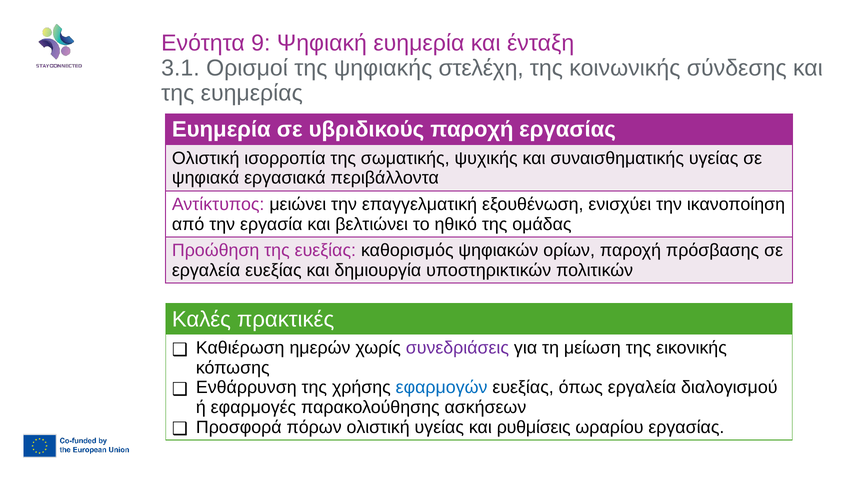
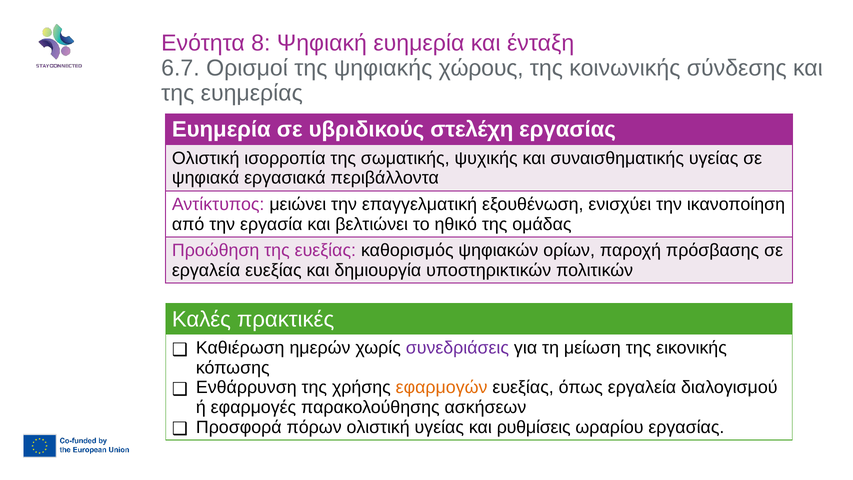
9: 9 -> 8 (261, 43)
3.1: 3.1 -> 6.7 (180, 68)
στελέχη: στελέχη -> χώρους (481, 68)
υβριδικούς παροχή: παροχή -> στελέχη (472, 130)
εφαρμογών colour: blue -> orange (442, 387)
